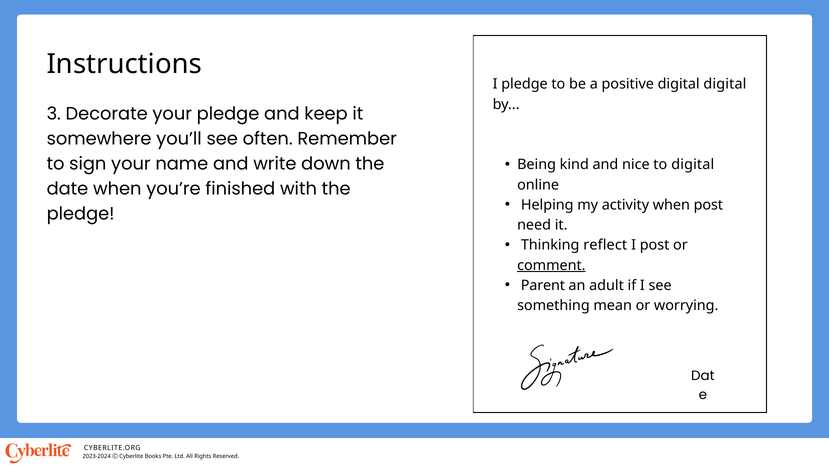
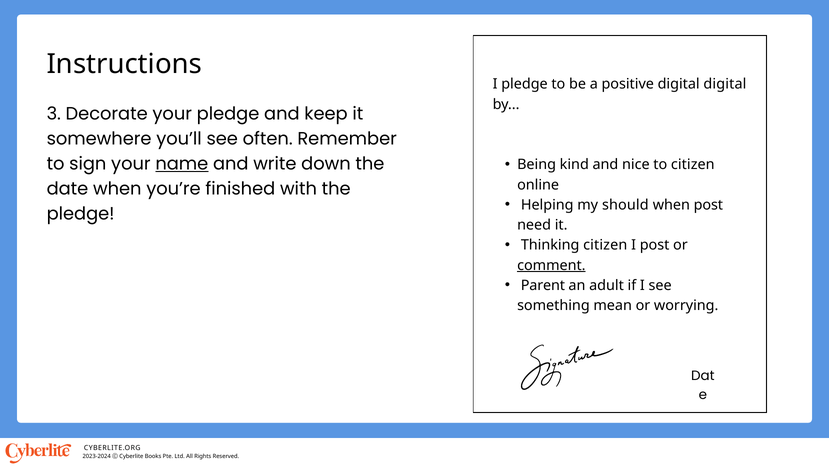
to digital: digital -> citizen (693, 165)
name underline: none -> present (182, 164)
activity: activity -> should (625, 205)
Thinking reflect: reflect -> citizen (605, 245)
